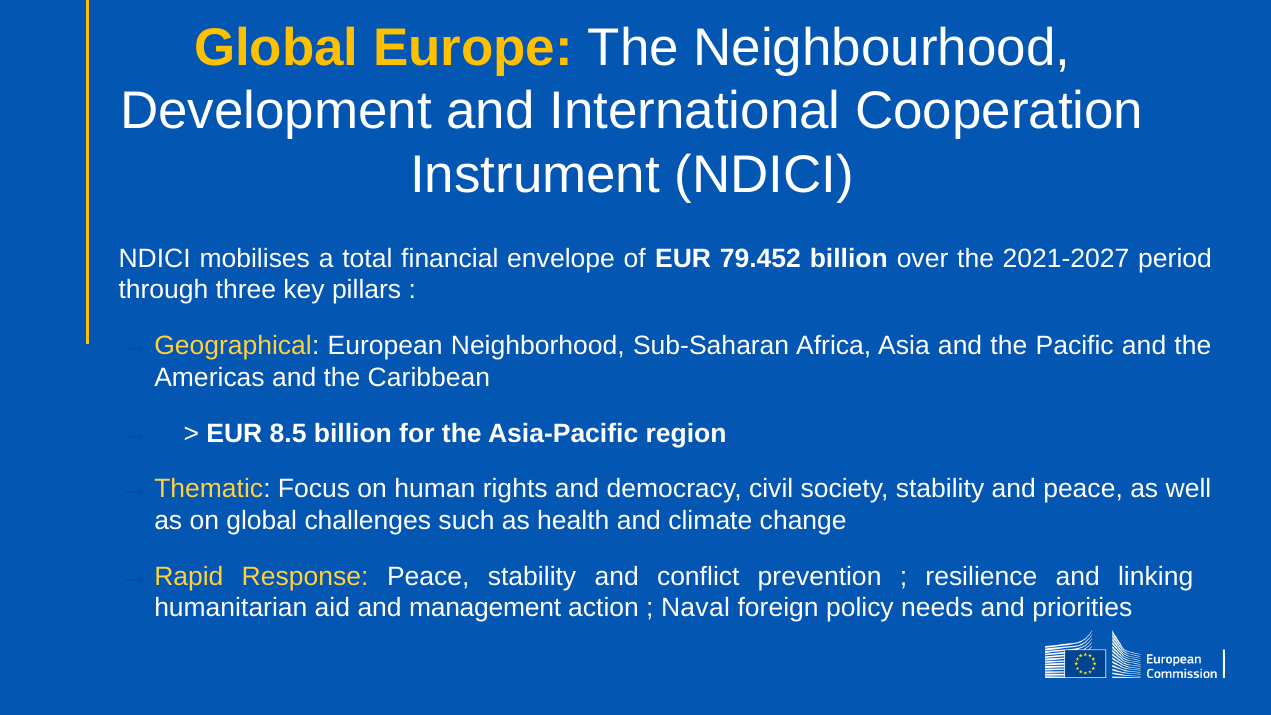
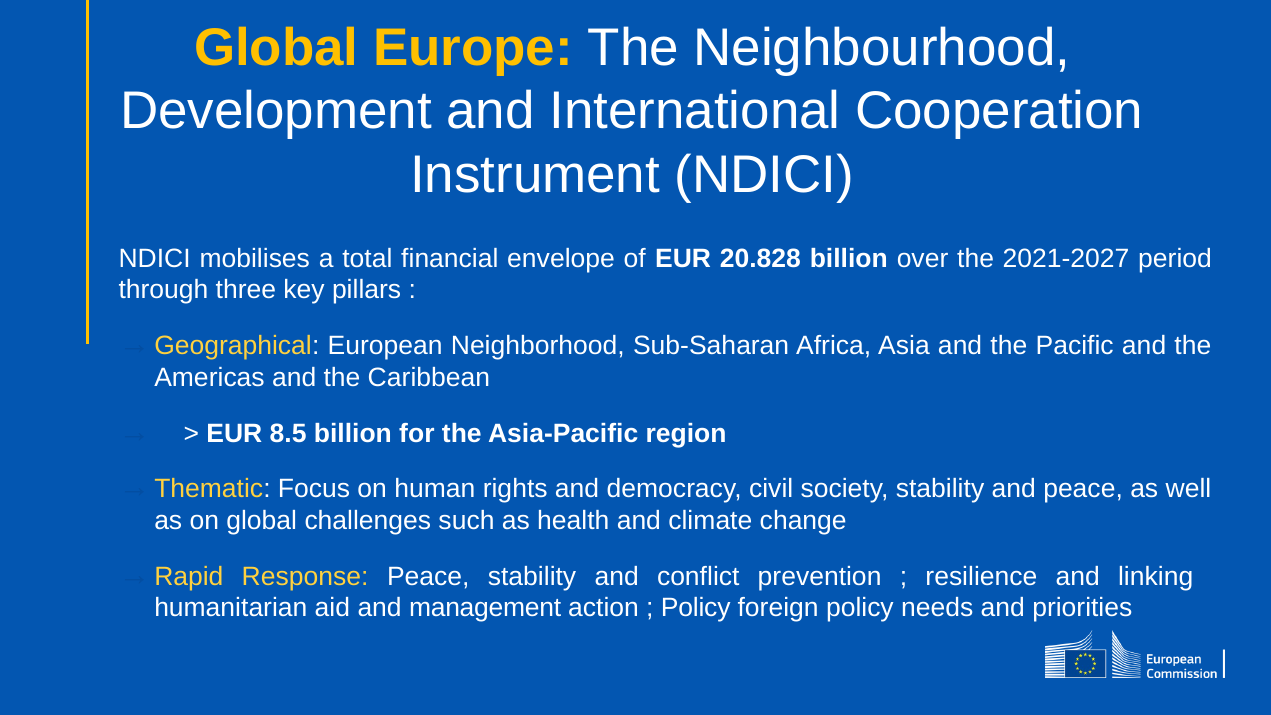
79.452: 79.452 -> 20.828 (760, 258)
Naval: Naval -> Policy (696, 608)
